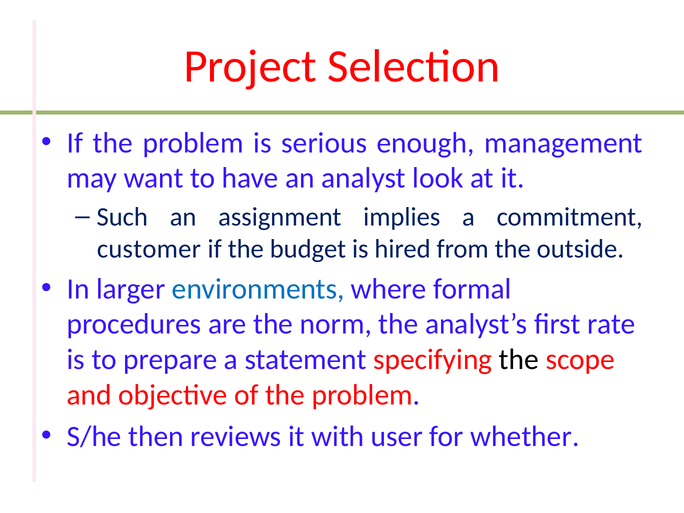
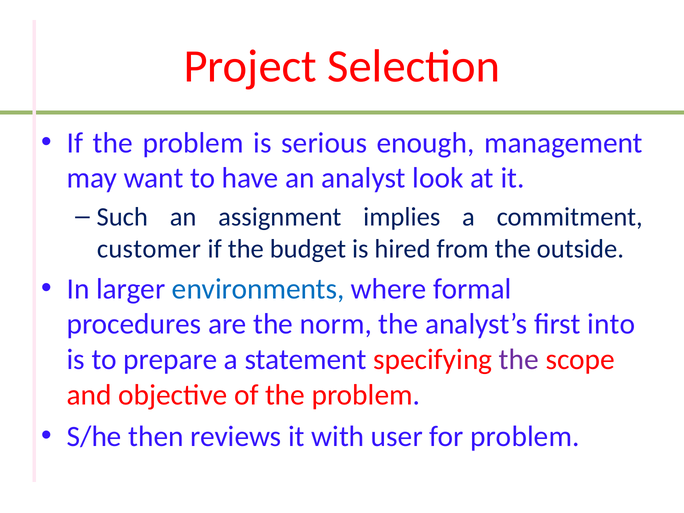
rate: rate -> into (611, 324)
the colour: black -> purple (519, 360)
for whether: whether -> problem (525, 436)
